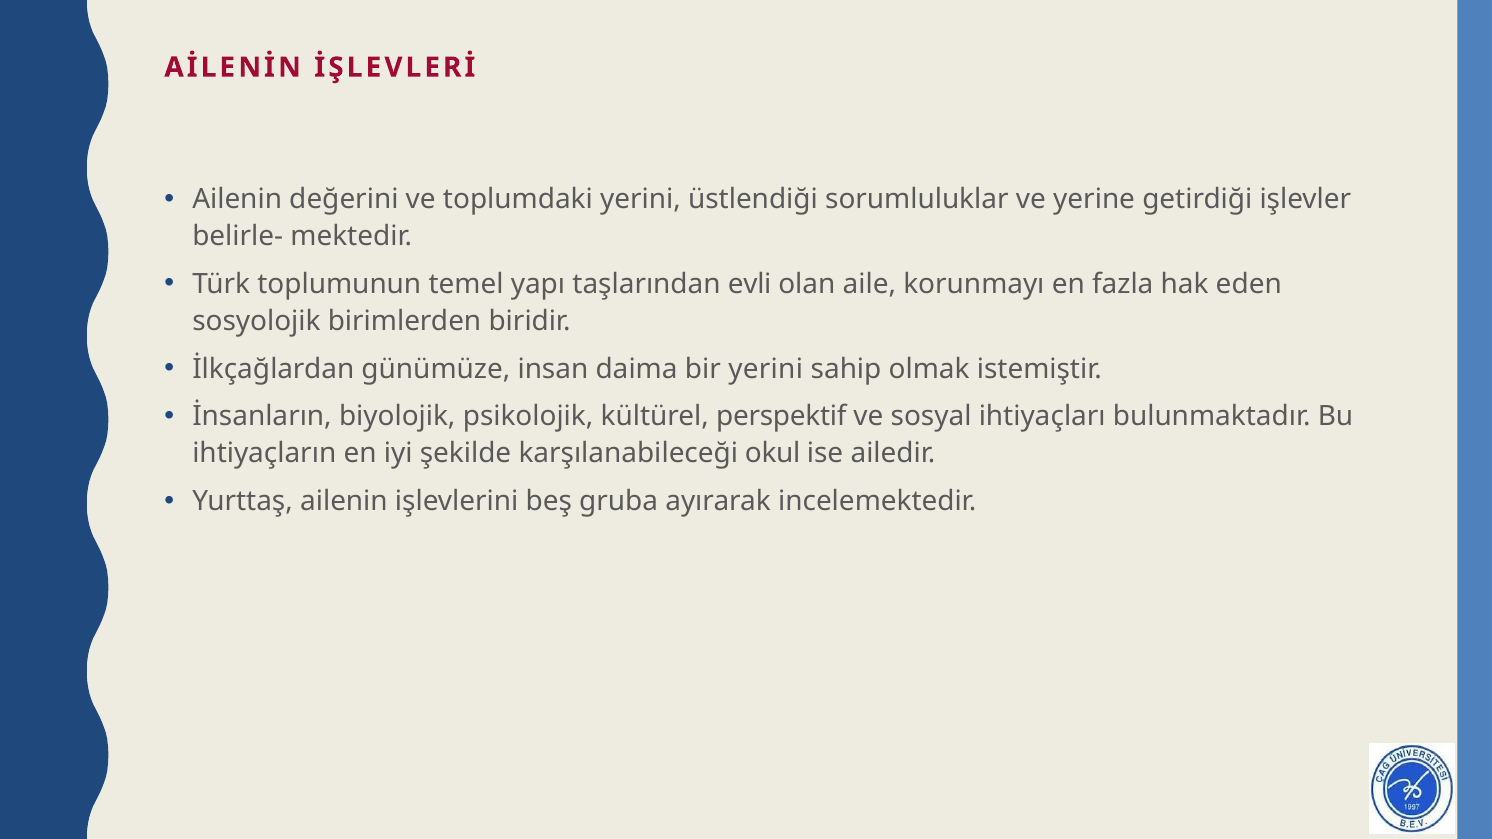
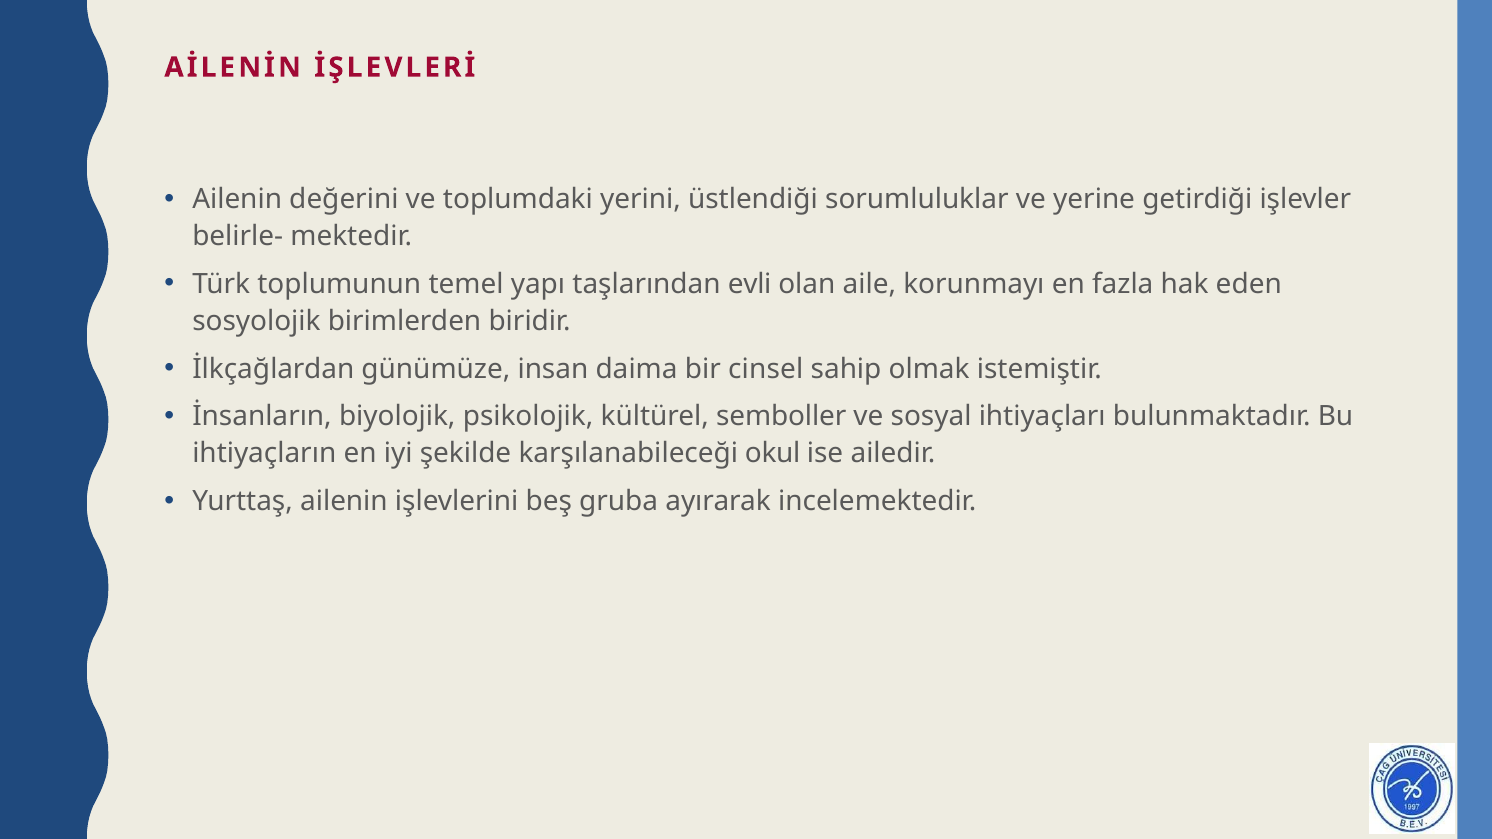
bir yerini: yerini -> cinsel (766, 369)
perspektif: perspektif -> semboller (781, 417)
